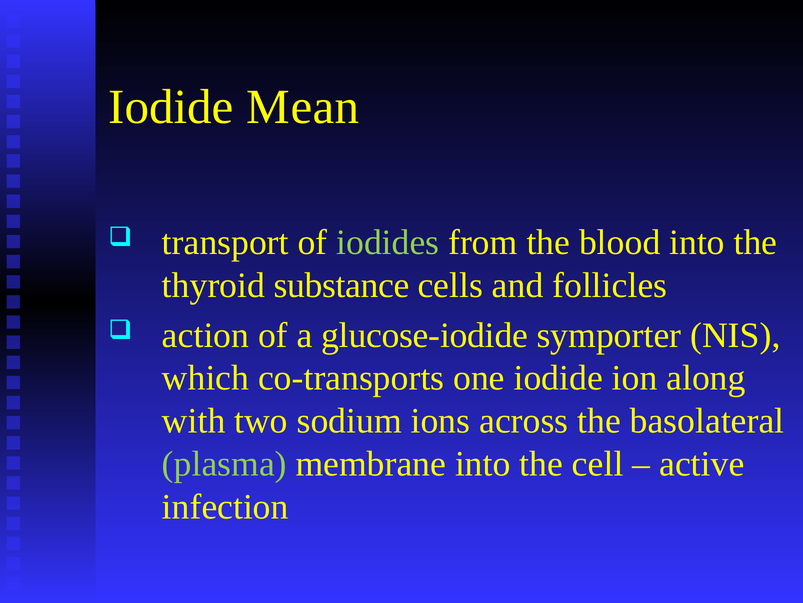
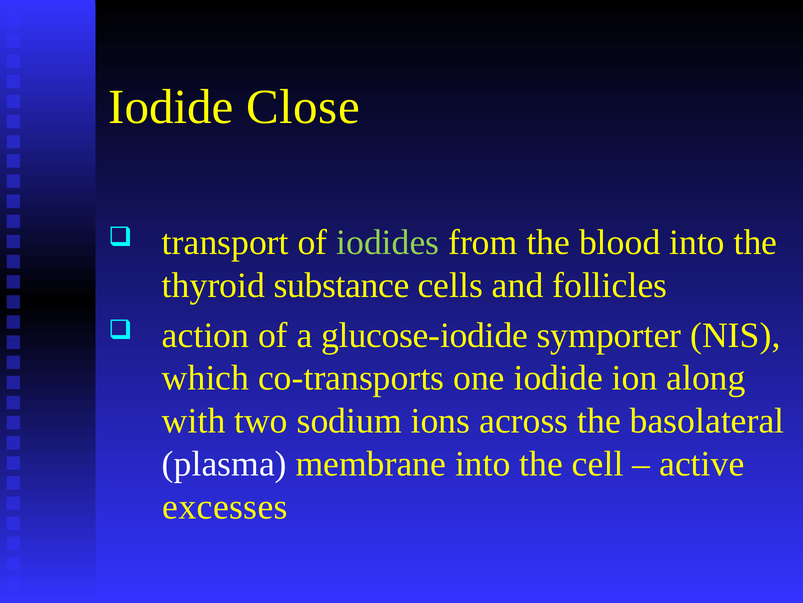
Mean: Mean -> Close (303, 107)
plasma colour: light green -> white (224, 463)
infection: infection -> excesses (225, 506)
